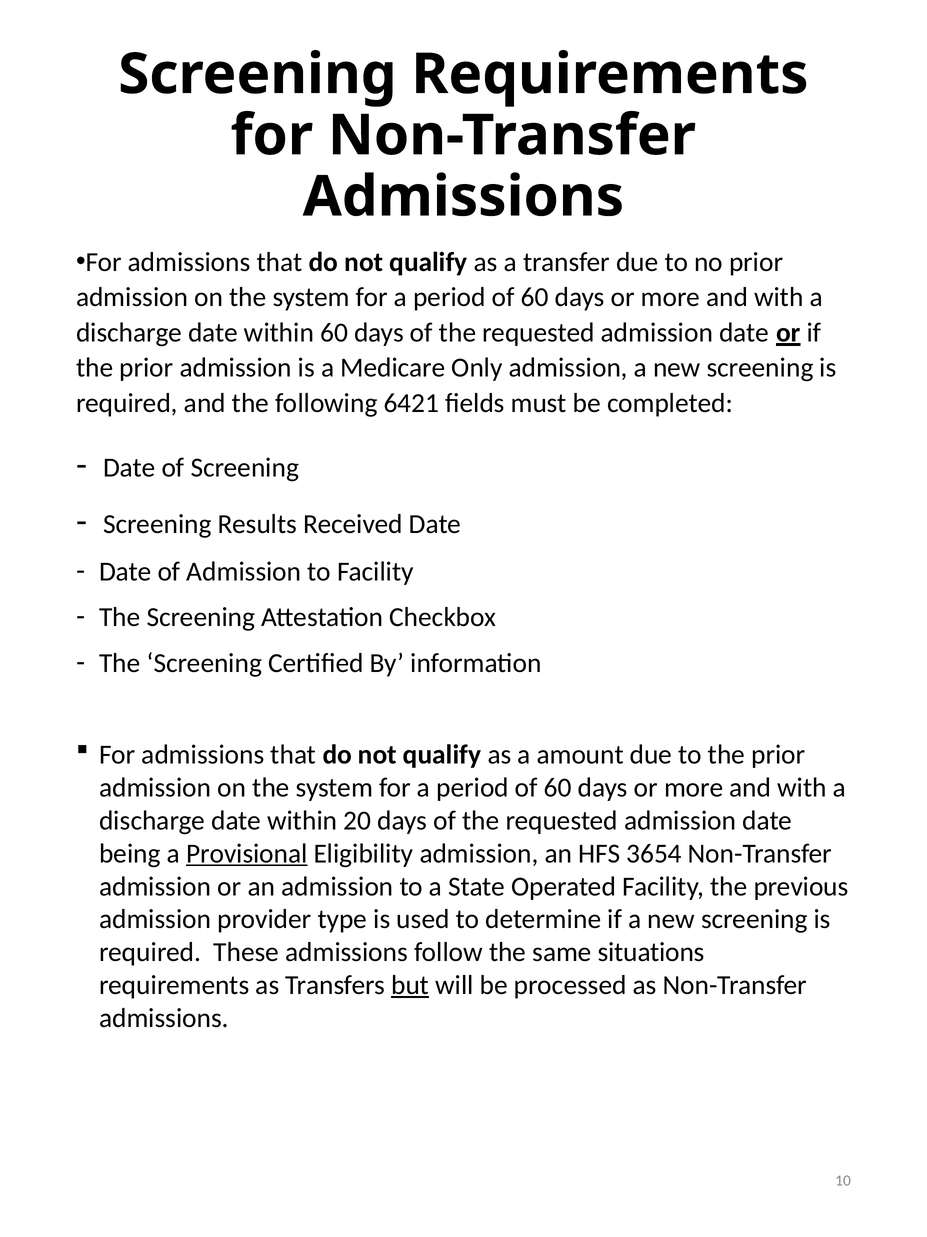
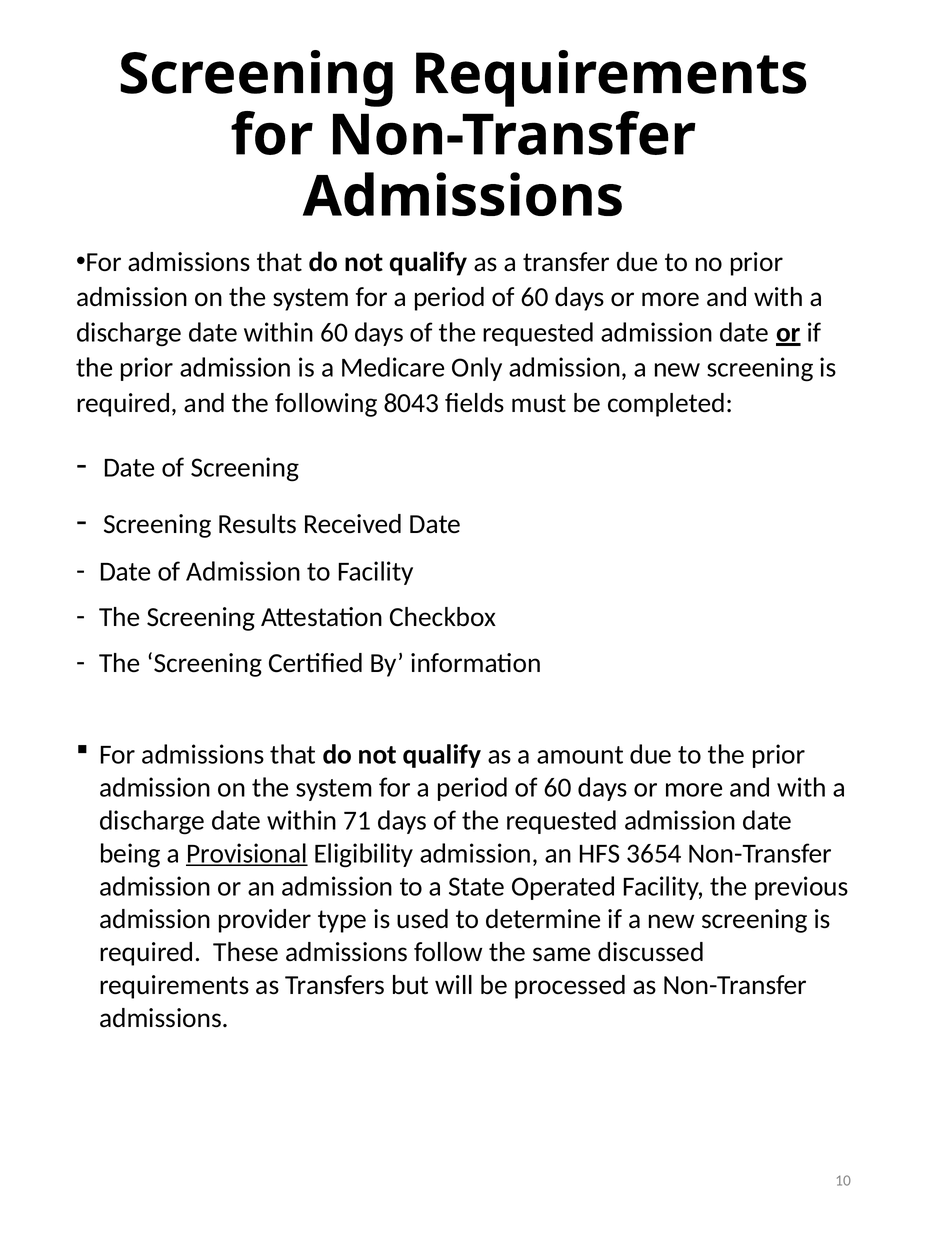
6421: 6421 -> 8043 (411, 403)
20: 20 -> 71 (357, 820)
situations: situations -> discussed (651, 952)
but underline: present -> none (410, 984)
